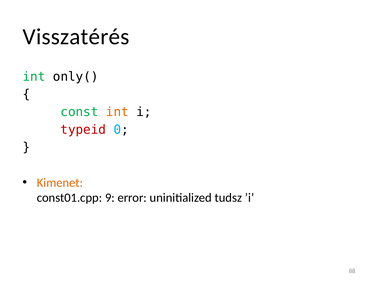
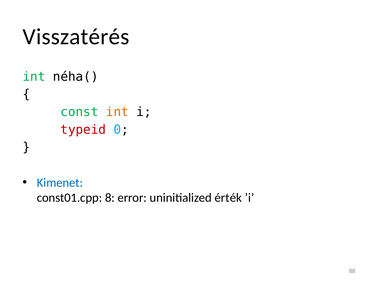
only(: only( -> néha( (76, 76)
Kimenet colour: orange -> blue (60, 182)
9: 9 -> 8 (110, 197)
tudsz: tudsz -> érték (228, 197)
